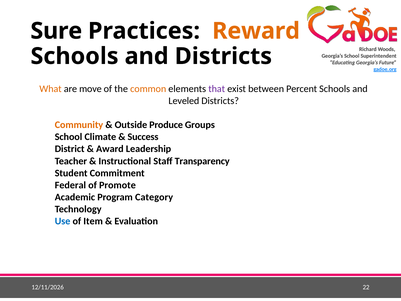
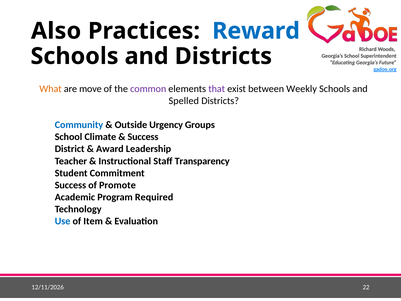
Sure: Sure -> Also (56, 31)
Reward colour: orange -> blue (256, 31)
common colour: orange -> purple (148, 89)
Percent: Percent -> Weekly (302, 89)
Leveled: Leveled -> Spelled (184, 101)
Community colour: orange -> blue (79, 125)
Produce: Produce -> Urgency (166, 125)
Federal: Federal -> Success (70, 185)
Category: Category -> Required (154, 197)
